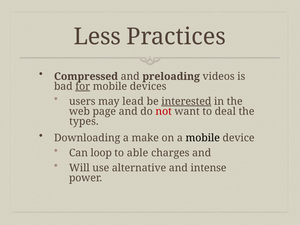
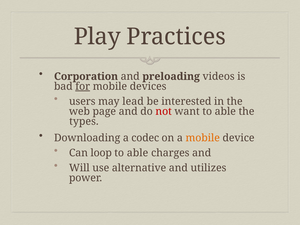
Less: Less -> Play (97, 37)
Compressed: Compressed -> Corporation (86, 76)
interested underline: present -> none (186, 101)
want to deal: deal -> able (225, 111)
make: make -> codec (145, 138)
mobile colour: black -> orange (203, 138)
intense: intense -> utilizes (208, 168)
